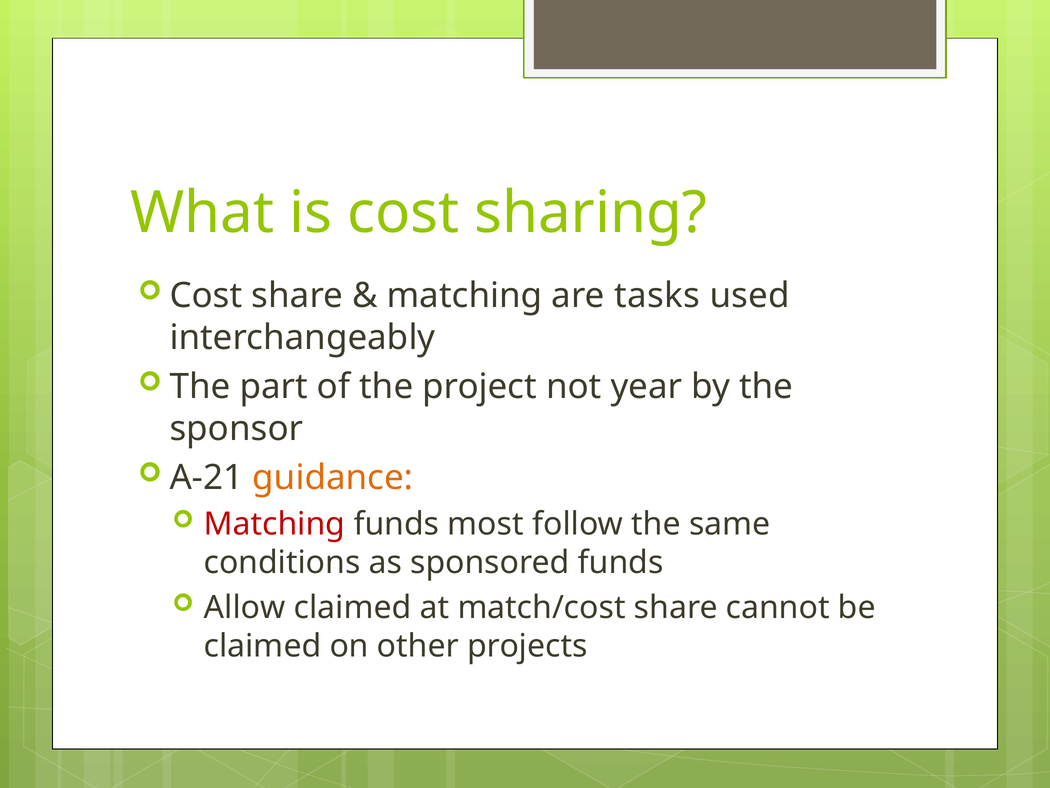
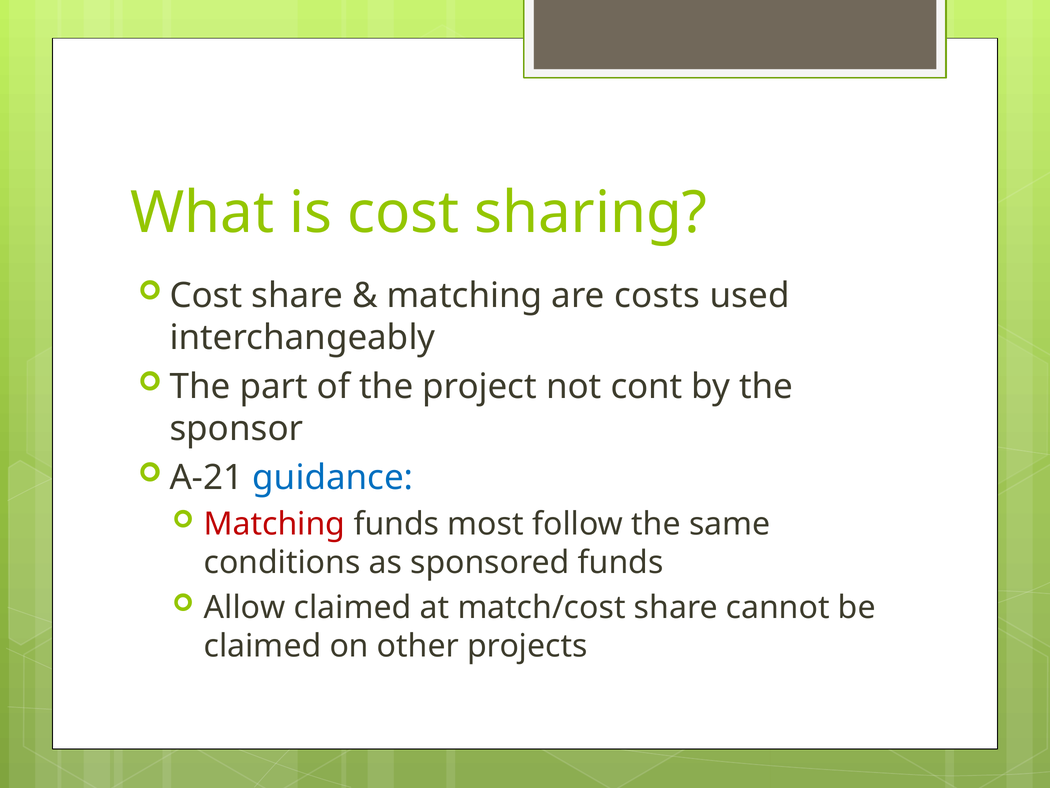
tasks: tasks -> costs (657, 296)
year: year -> cont (646, 387)
guidance colour: orange -> blue (333, 478)
